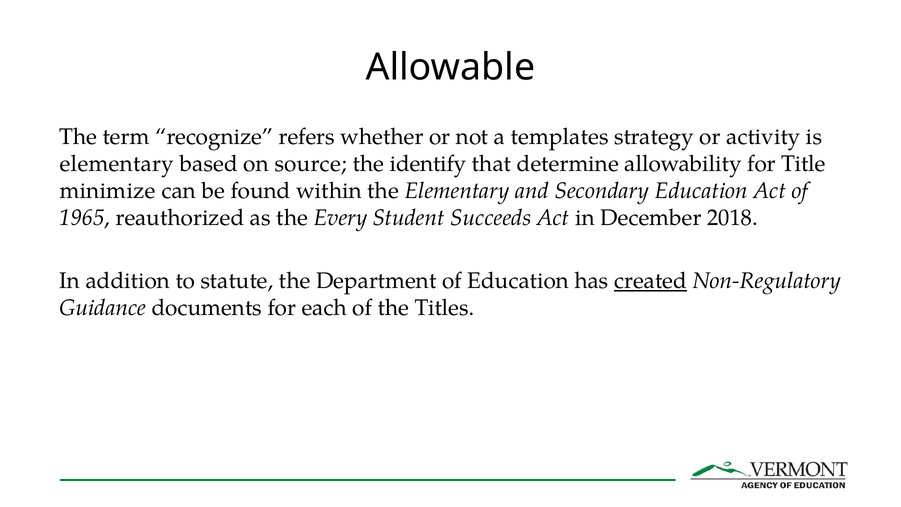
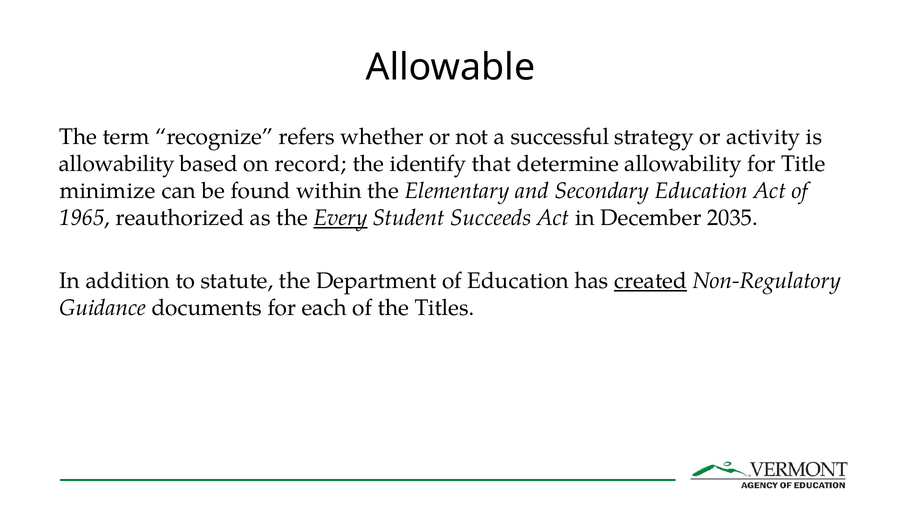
templates: templates -> successful (560, 137)
elementary: elementary -> allowability (117, 164)
source: source -> record (311, 164)
Every underline: none -> present (340, 218)
2018: 2018 -> 2035 (732, 218)
